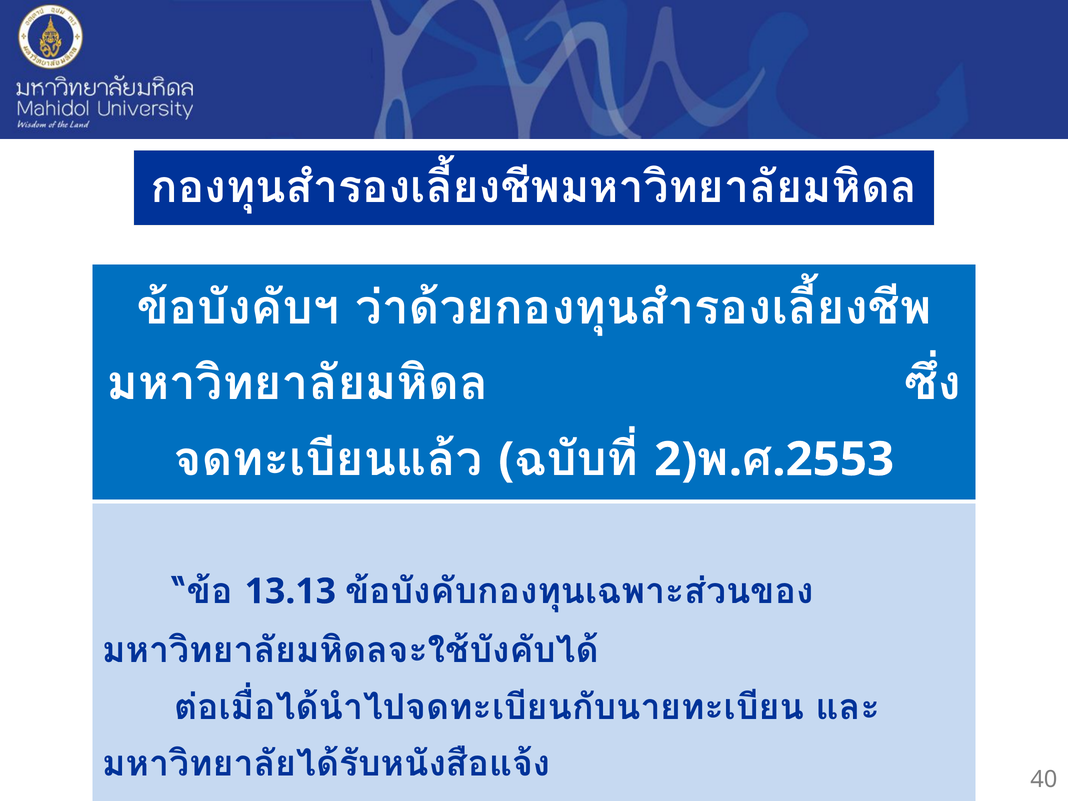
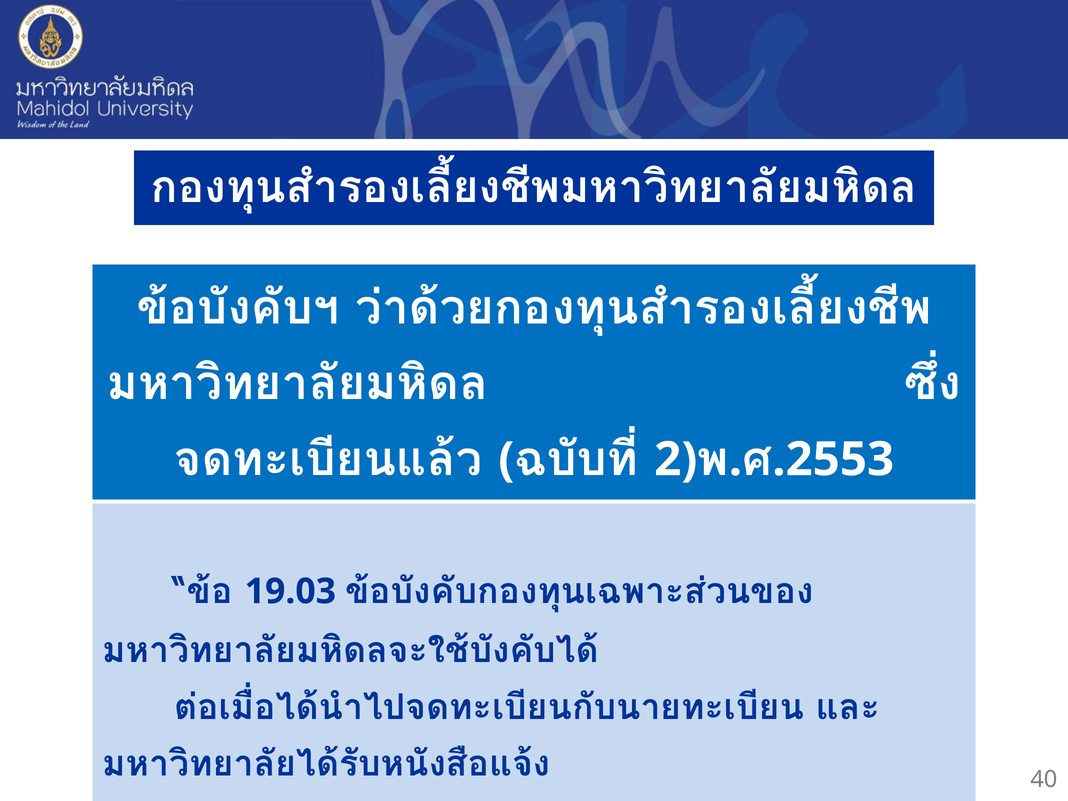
13.13: 13.13 -> 19.03 (290, 591)
